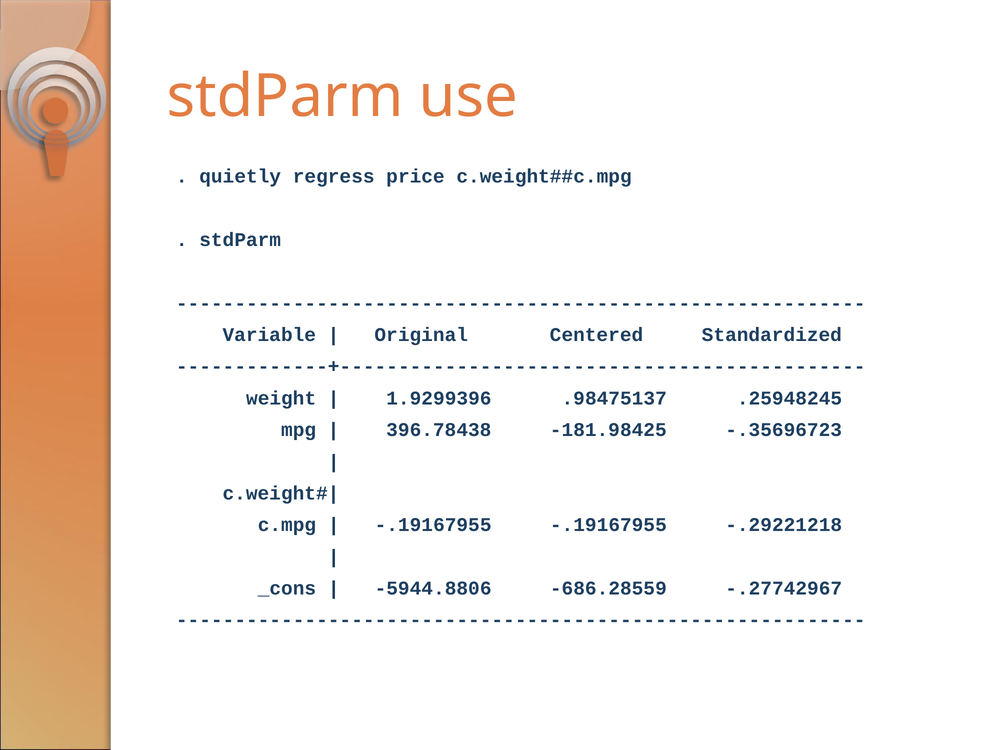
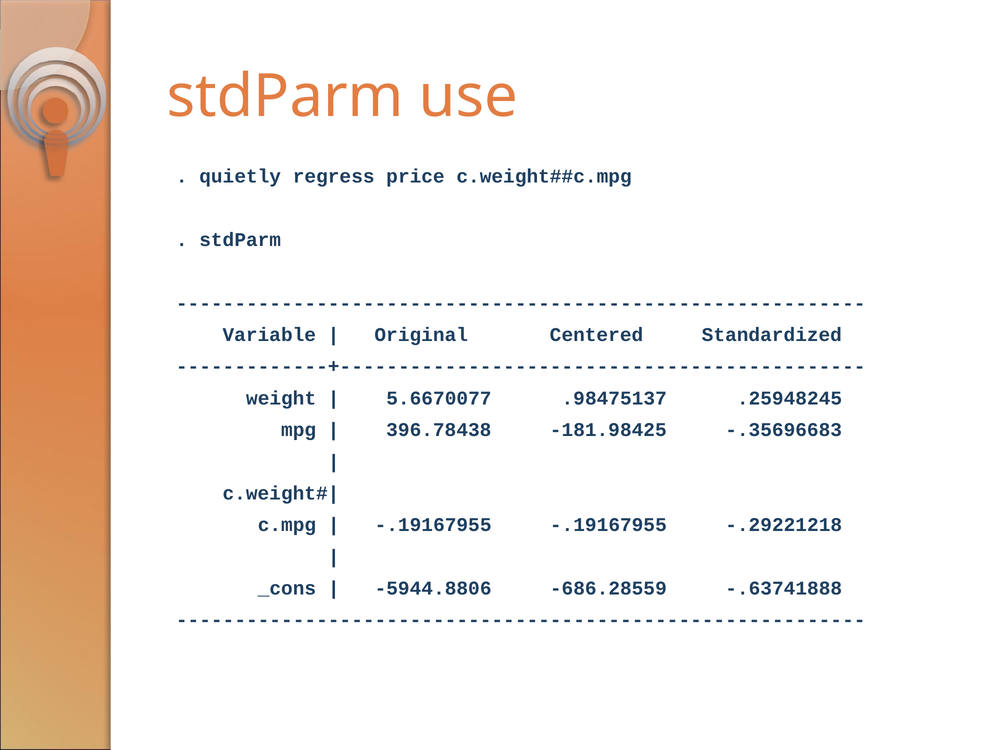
1.9299396: 1.9299396 -> 5.6670077 (439, 398)
-.35696723: -.35696723 -> -.35696683 (784, 430)
-.27742967: -.27742967 -> -.63741888 (784, 588)
